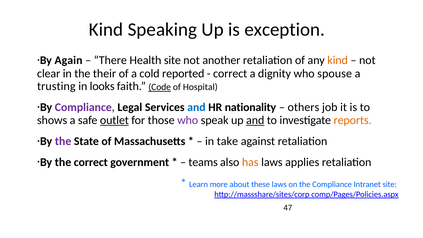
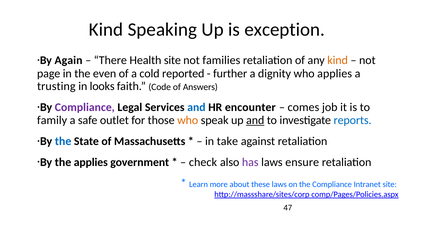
another: another -> families (221, 60)
clear: clear -> page (49, 73)
their: their -> even (105, 73)
correct: correct -> further (230, 73)
who spouse: spouse -> applies (335, 73)
Code underline: present -> none (160, 87)
Hospital: Hospital -> Answers (200, 87)
nationality: nationality -> encounter (250, 107)
others: others -> comes (303, 107)
shows: shows -> family (52, 120)
outlet underline: present -> none (114, 120)
who colour: purple -> orange (188, 120)
reports colour: orange -> blue (353, 120)
the colour: purple -> blue (63, 141)
the correct: correct -> applies (91, 162)
teams: teams -> check (203, 162)
has colour: orange -> purple (250, 162)
applies: applies -> ensure (302, 162)
